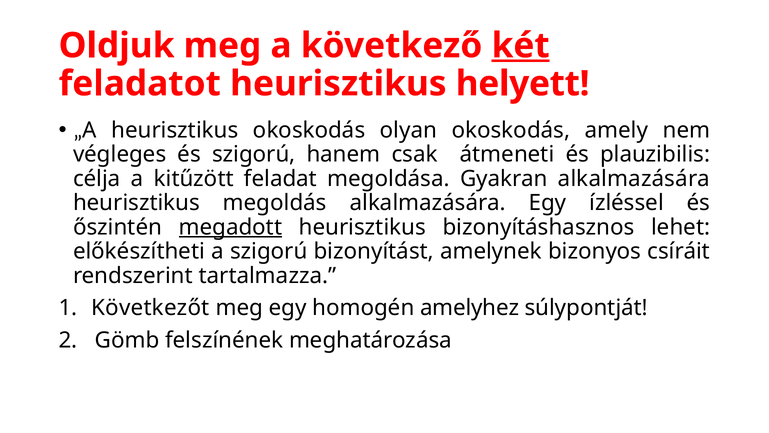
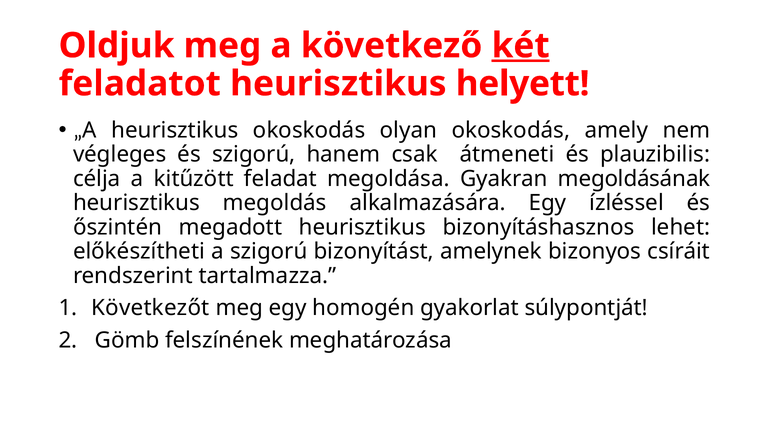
Gyakran alkalmazására: alkalmazására -> megoldásának (634, 178)
megadott underline: present -> none (230, 227)
amelyhez: amelyhez -> gyakorlat (470, 308)
